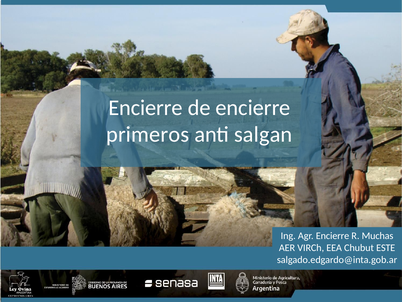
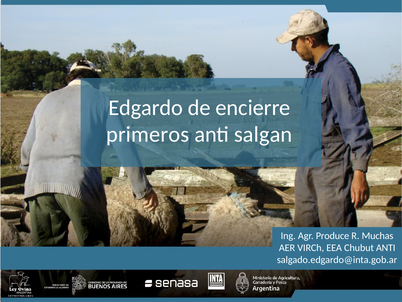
Encierre: Encierre -> Edgardo (146, 108)
Agr Encierre: Encierre -> Produce (333, 235)
Chubut ESTE: ESTE -> ANTI (386, 247)
